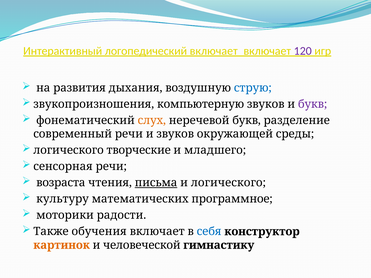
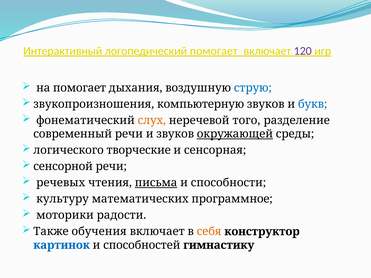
логопедический включает: включает -> помогает (214, 51)
на развития: развития -> помогает (80, 88)
букв colour: purple -> blue (313, 104)
неречевой букв: букв -> того (246, 120)
окружающей underline: none -> present (235, 134)
младшего: младшего -> сенсорная (215, 150)
сенсорная: сенсорная -> сенсорной (63, 167)
возраста: возраста -> речевых (61, 183)
и логического: логического -> способности (228, 183)
себя colour: blue -> orange (209, 232)
картинок colour: orange -> blue (62, 245)
человеческой: человеческой -> способностей (142, 245)
